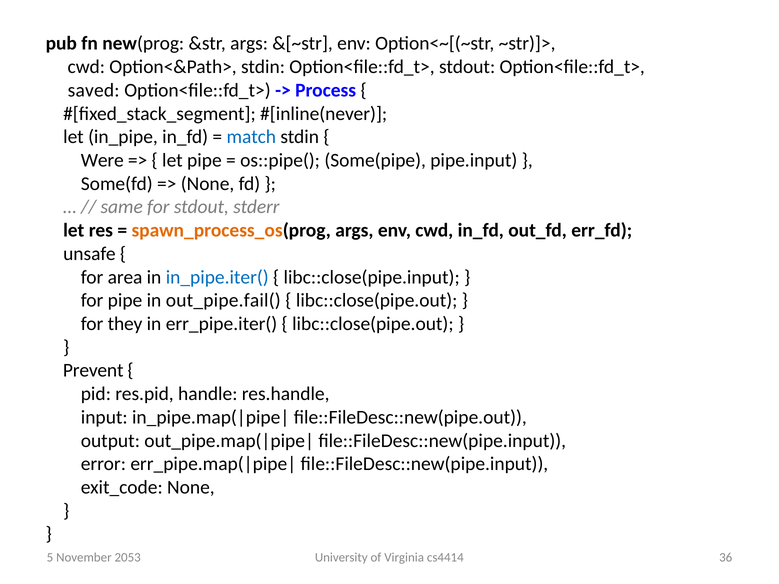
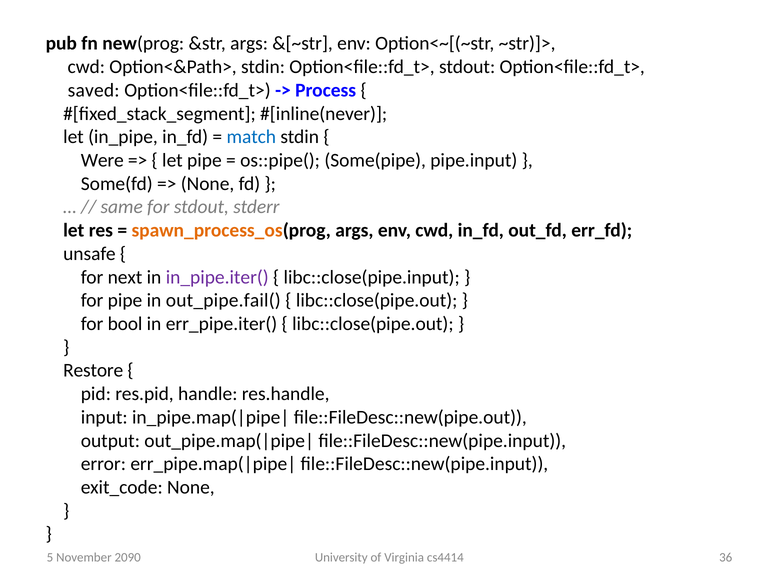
area: area -> next (125, 277)
in_pipe.iter( colour: blue -> purple (217, 277)
they: they -> bool (125, 324)
Prevent: Prevent -> Restore (93, 371)
2053: 2053 -> 2090 (128, 558)
